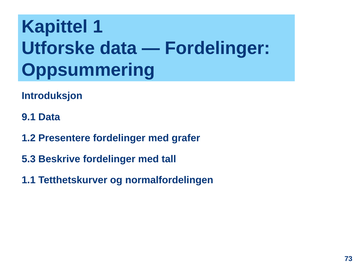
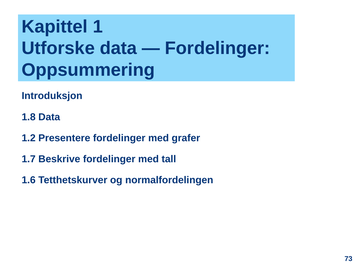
9.1: 9.1 -> 1.8 (29, 117)
5.3: 5.3 -> 1.7 (29, 159)
1.1: 1.1 -> 1.6 (29, 180)
